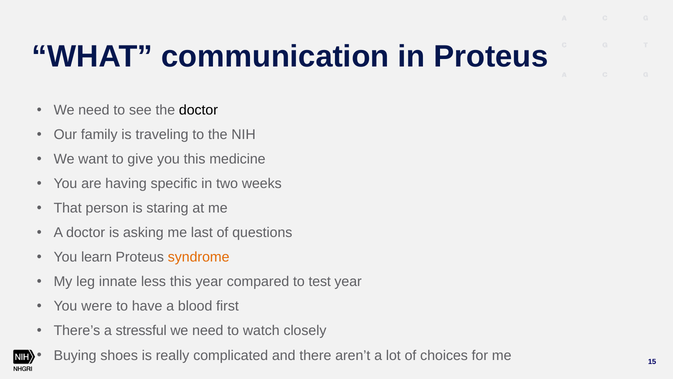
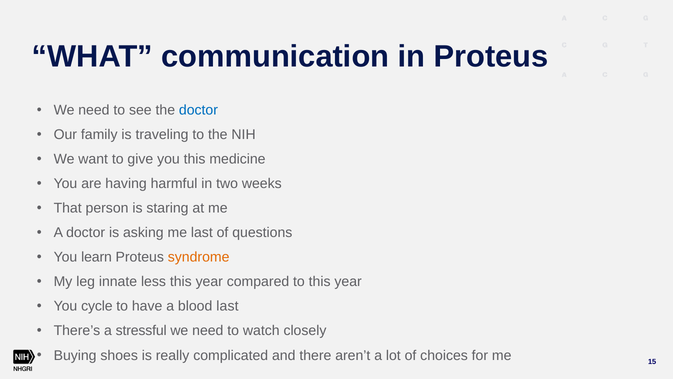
doctor colour: black -> blue (198, 110)
specific: specific -> harmful (174, 184)
to test: test -> this (320, 282)
were: were -> cycle (97, 306)
blood first: first -> last (227, 306)
